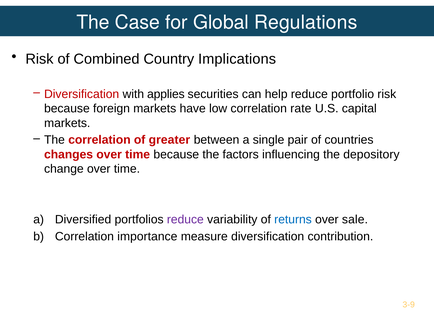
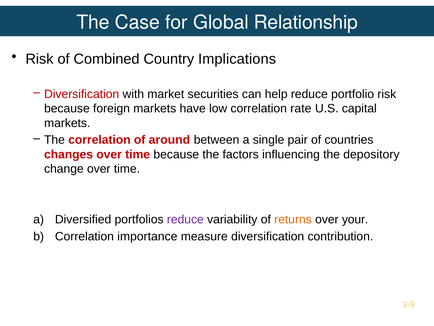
Regulations: Regulations -> Relationship (306, 22)
applies: applies -> market (166, 94)
greater: greater -> around (169, 140)
returns colour: blue -> orange (293, 219)
sale: sale -> your (355, 219)
